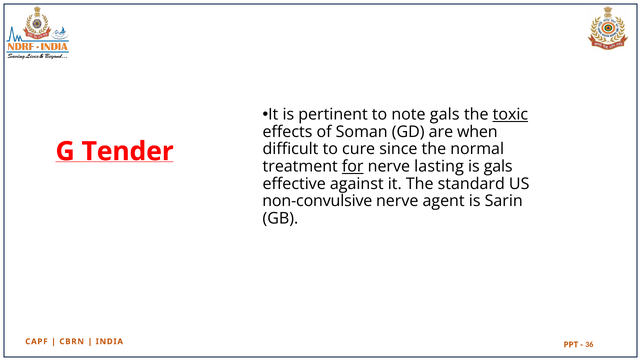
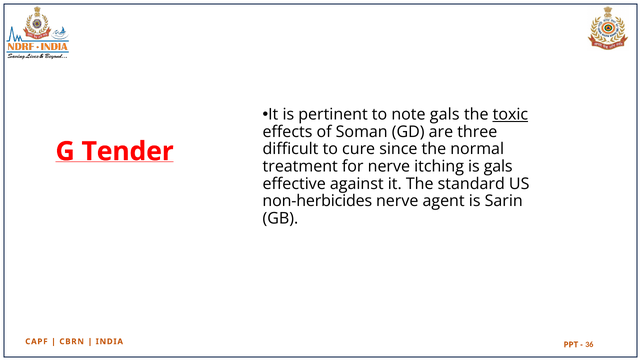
when: when -> three (477, 132)
for underline: present -> none (353, 166)
lasting: lasting -> itching (439, 166)
non-convulsive: non-convulsive -> non-herbicides (317, 201)
